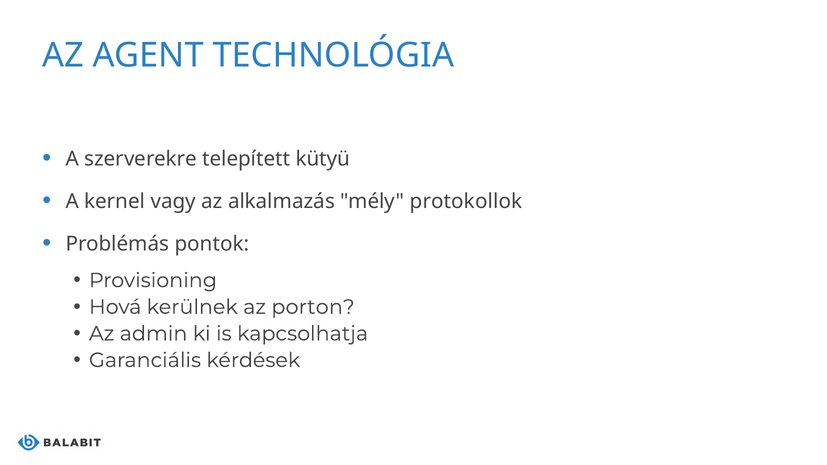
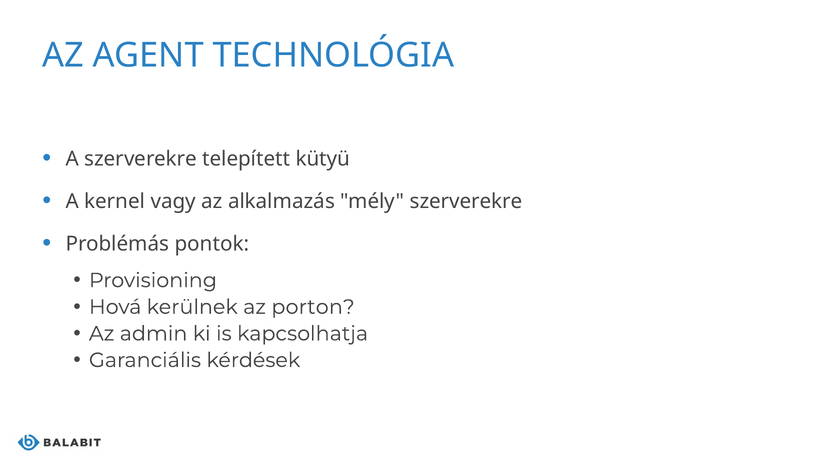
mély protokollok: protokollok -> szerverekre (466, 201)
